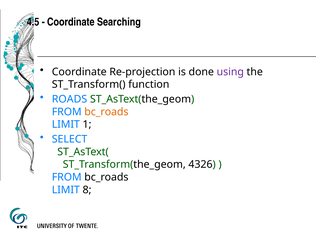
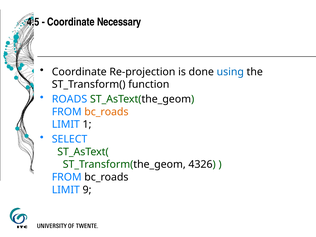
Searching: Searching -> Necessary (119, 22)
using colour: purple -> blue (230, 72)
8: 8 -> 9 (87, 190)
